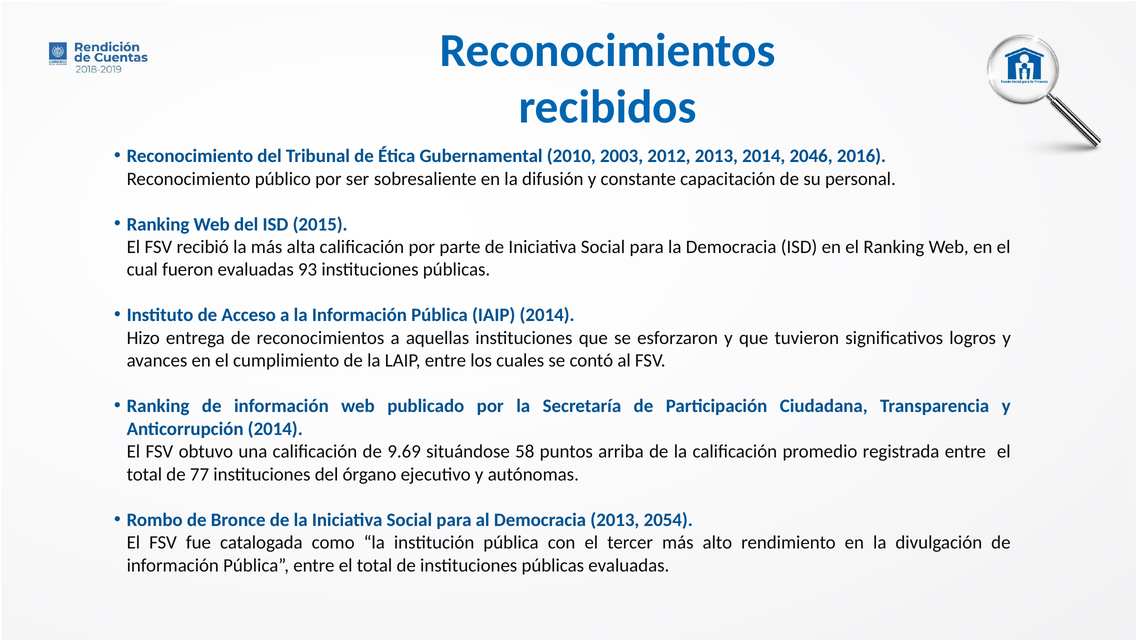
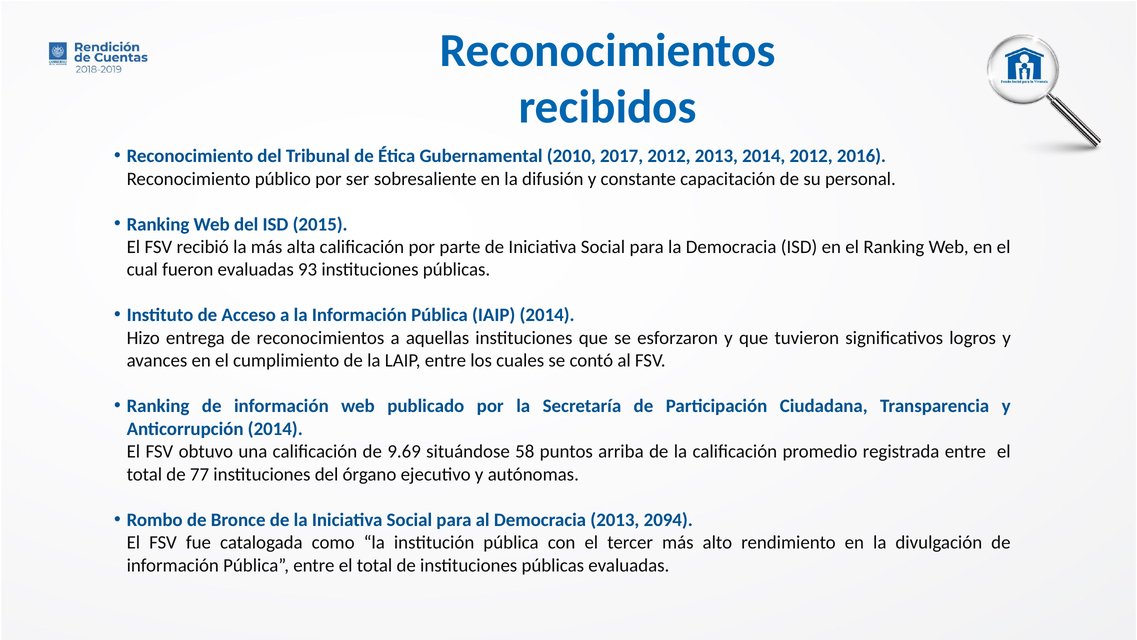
2003: 2003 -> 2017 (622, 156)
2014 2046: 2046 -> 2012 (811, 156)
2054: 2054 -> 2094 (668, 520)
